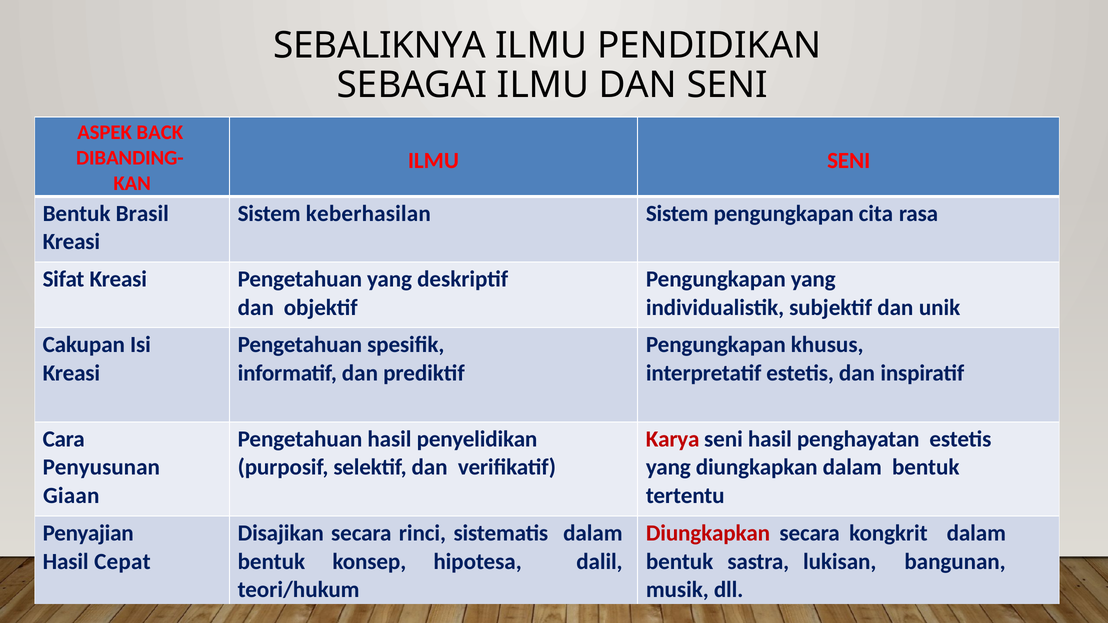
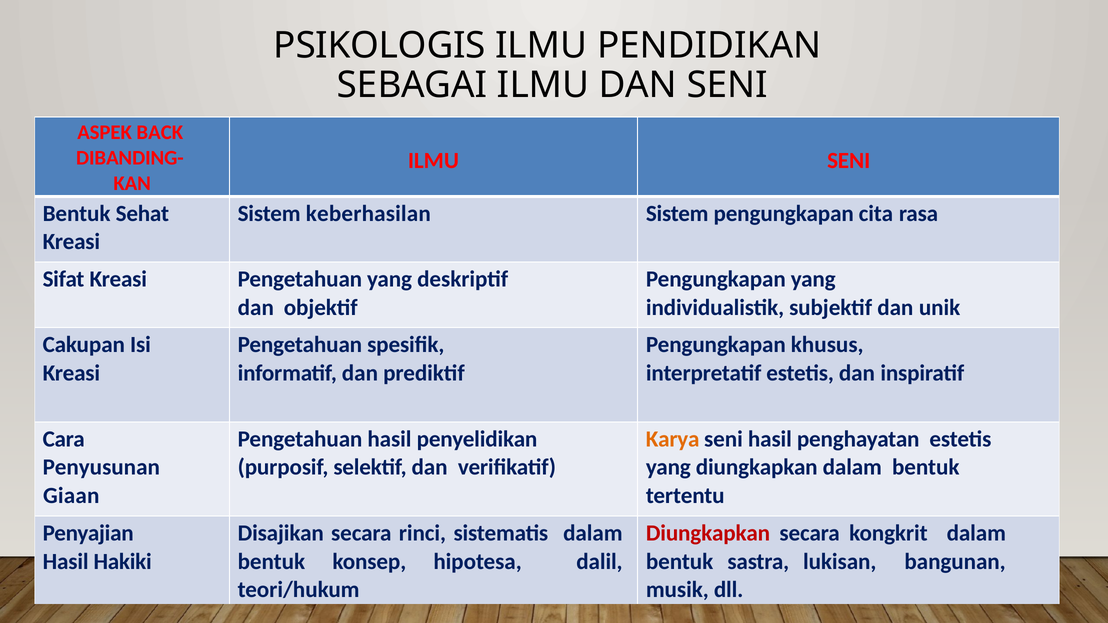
SEBALIKNYA: SEBALIKNYA -> PSIKOLOGIS (380, 45)
Brasil: Brasil -> Sehat (142, 214)
Karya colour: red -> orange (673, 439)
Cepat: Cepat -> Hakiki (123, 562)
